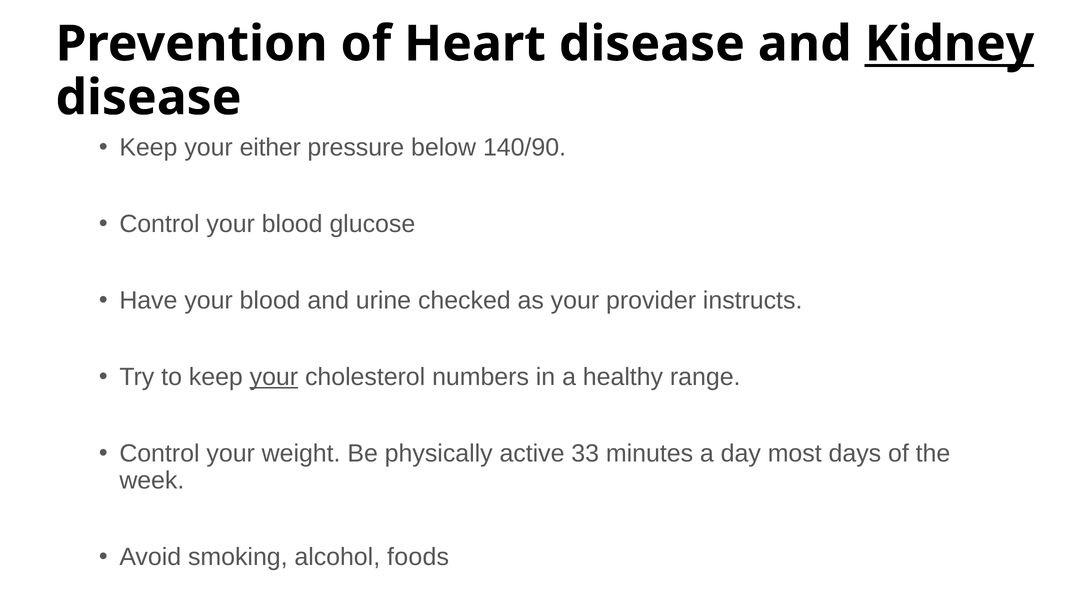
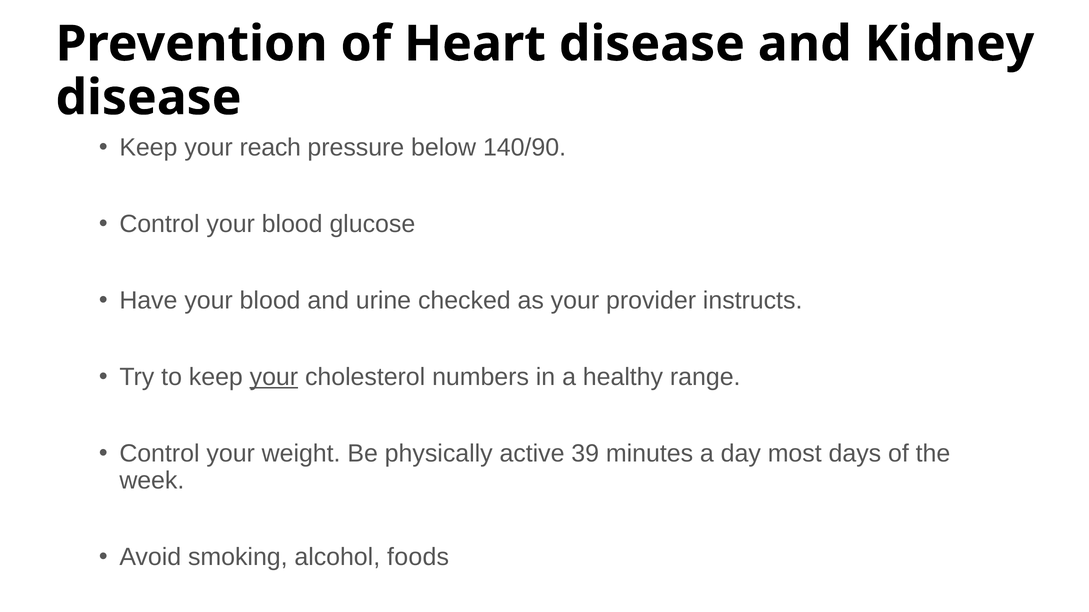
Kidney underline: present -> none (949, 44)
either: either -> reach (270, 148)
33: 33 -> 39 (585, 454)
